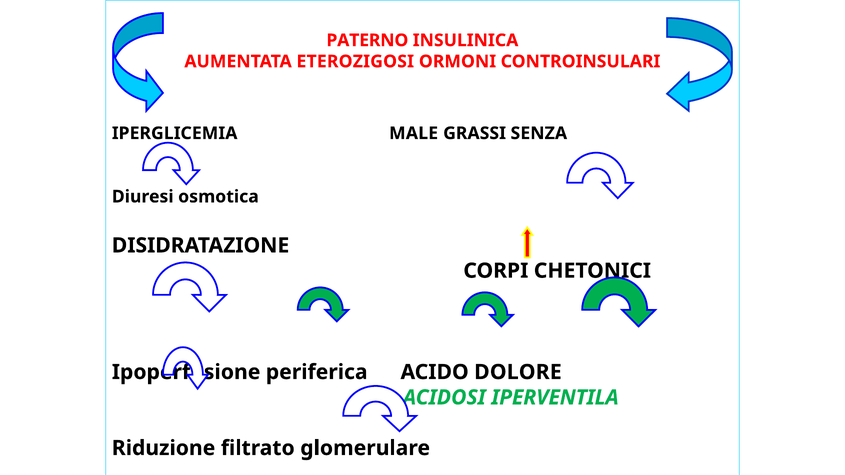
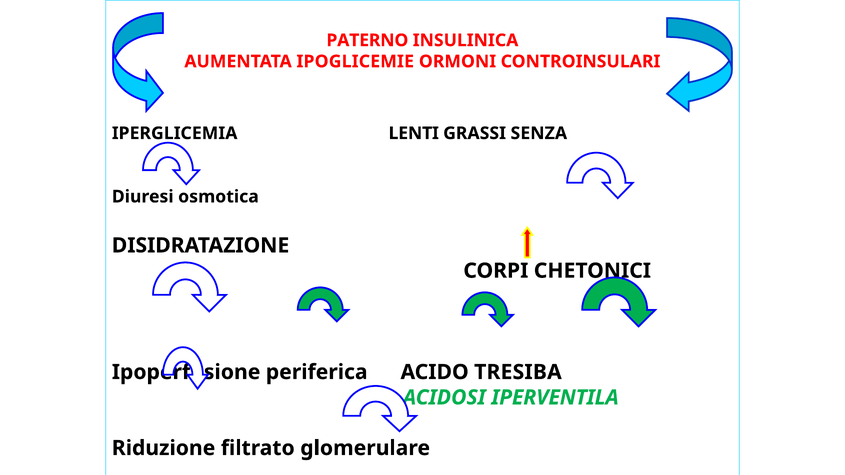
ETEROZIGOSI: ETEROZIGOSI -> IPOGLICEMIE (355, 62)
MALE: MALE -> LENTI (414, 133)
DOLORE: DOLORE -> TRESIBA (518, 372)
